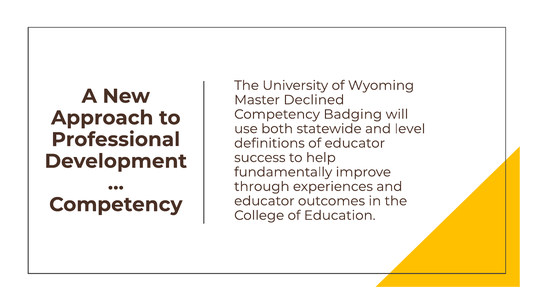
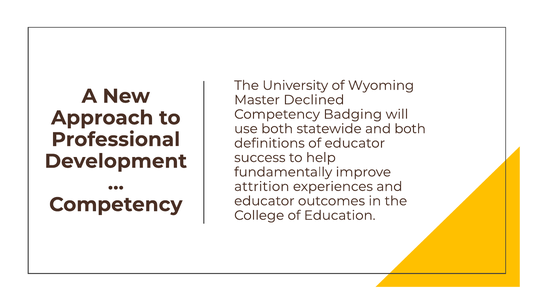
and level: level -> both (410, 128)
through: through -> attrition (262, 186)
